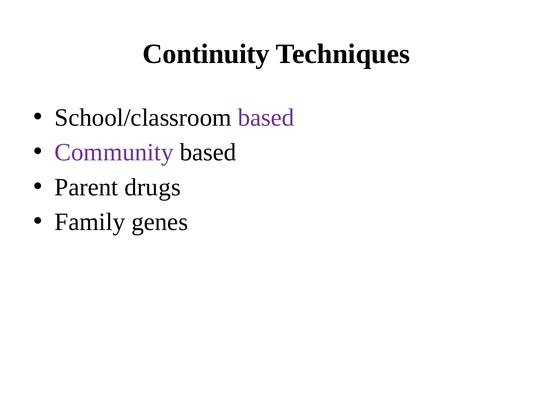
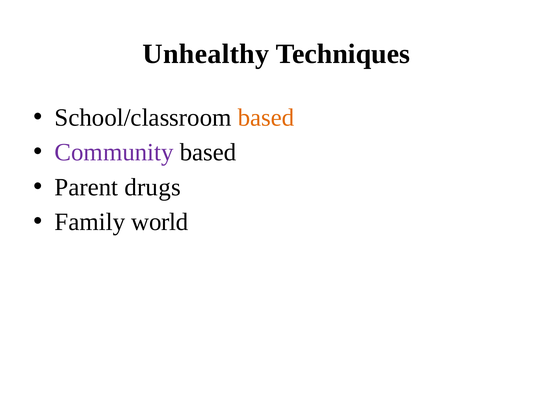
Continuity: Continuity -> Unhealthy (206, 54)
based colour: purple -> orange (266, 117)
genes: genes -> world (160, 222)
